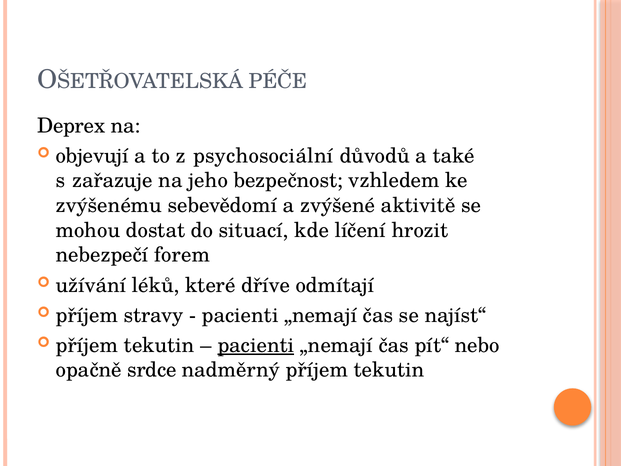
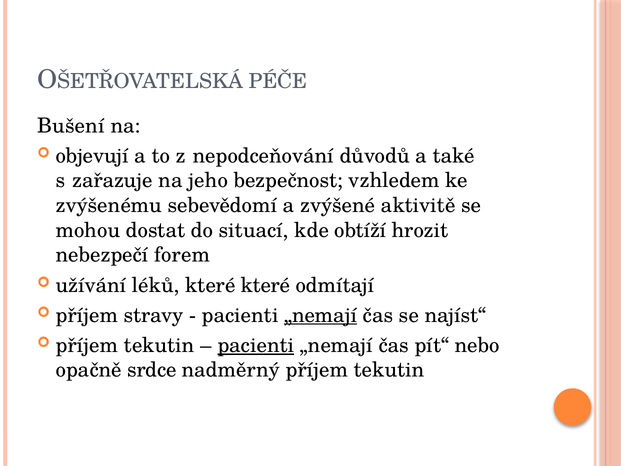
Deprex: Deprex -> Bušení (71, 126)
psychosociální: psychosociální -> nepodceňování (263, 156)
líčení: líčení -> obtíží (360, 230)
které dříve: dříve -> které (266, 285)
„nemají underline: none -> present (321, 315)
